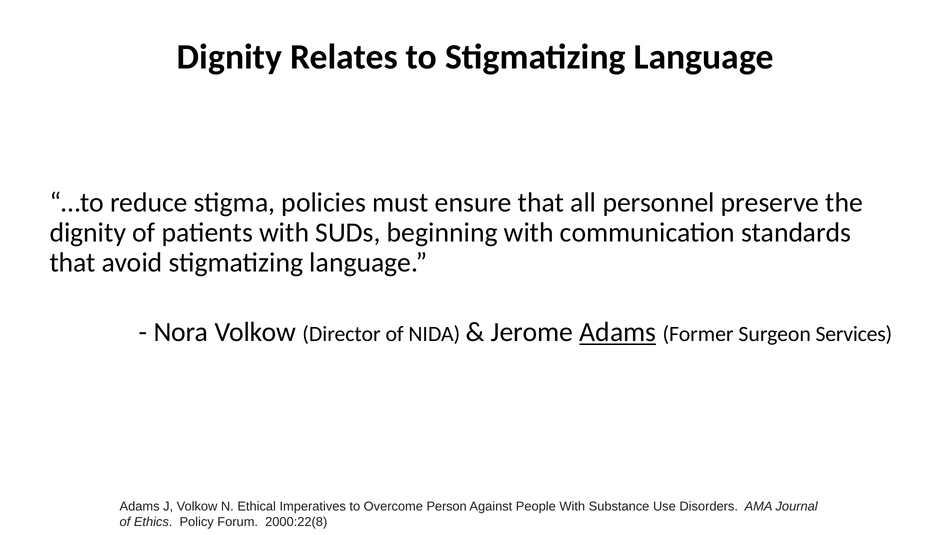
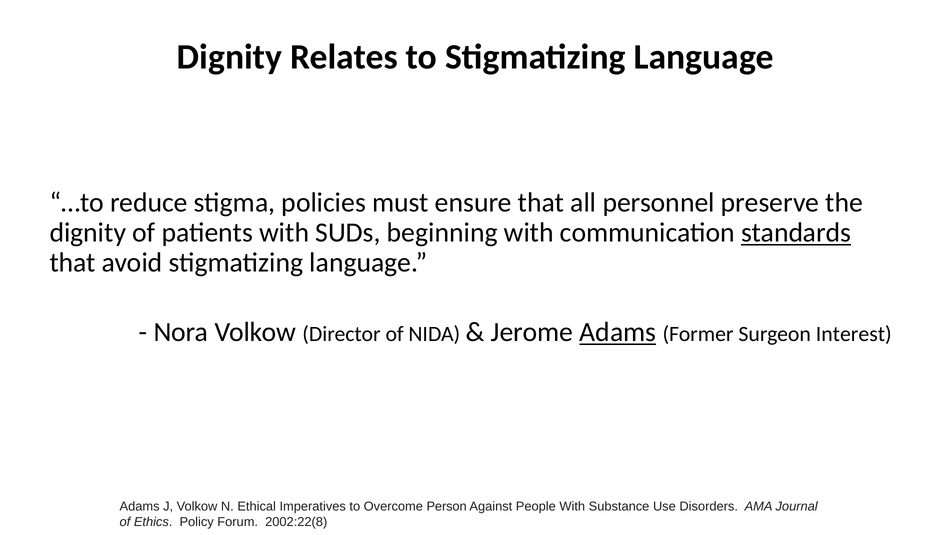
standards underline: none -> present (796, 233)
Services: Services -> Interest (854, 334)
2000:22(8: 2000:22(8 -> 2002:22(8 (296, 522)
